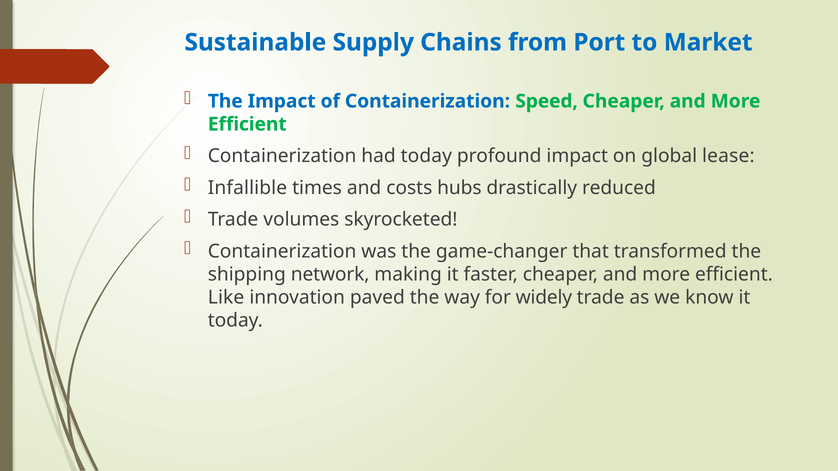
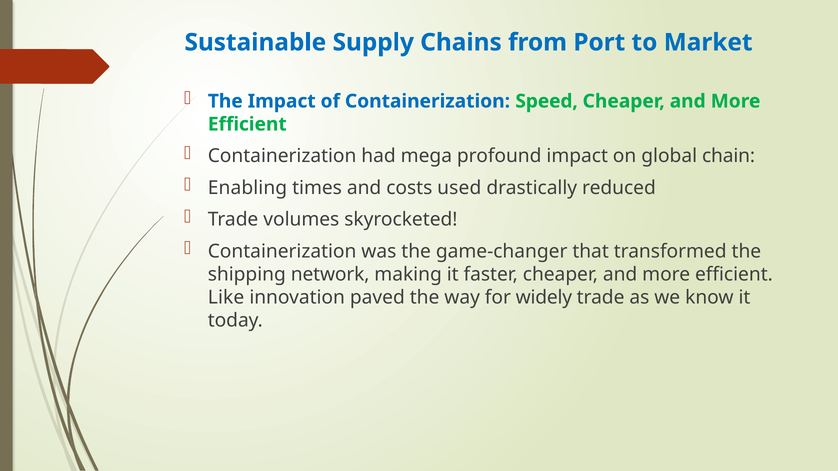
had today: today -> mega (426, 156)
lease: lease -> chain (729, 156)
Infallible: Infallible -> Enabling (247, 188)
hubs: hubs -> used (459, 188)
